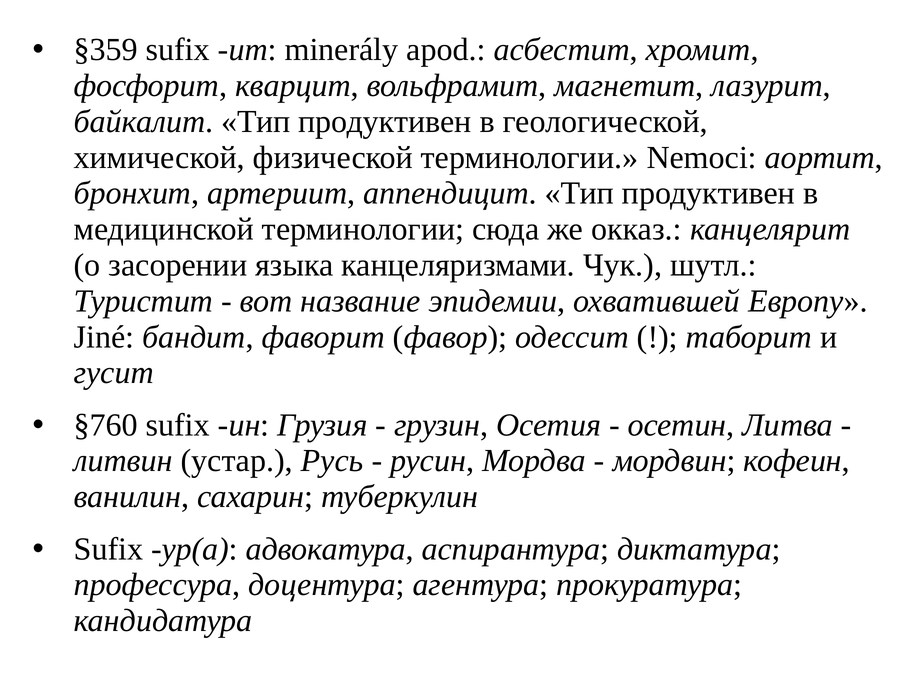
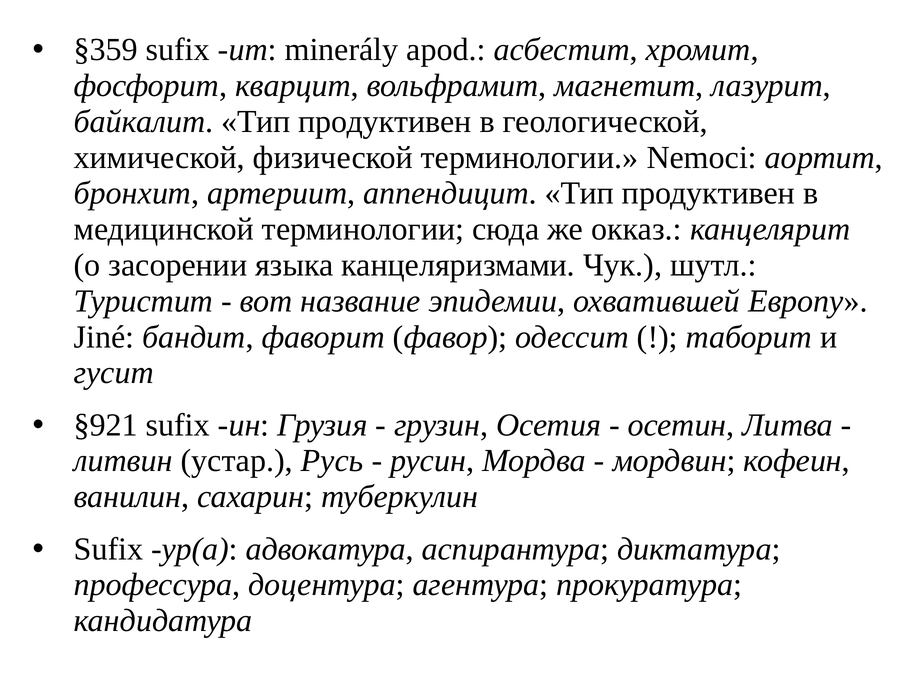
§760: §760 -> §921 (106, 425)
